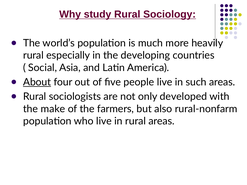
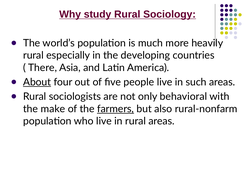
Social: Social -> There (43, 68)
developed: developed -> behavioral (183, 97)
farmers underline: none -> present (116, 109)
